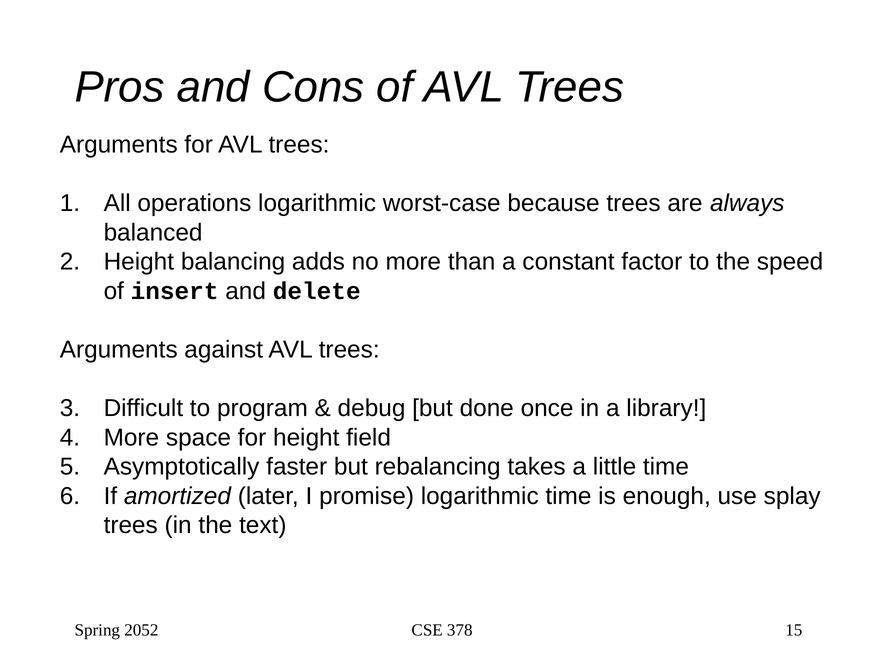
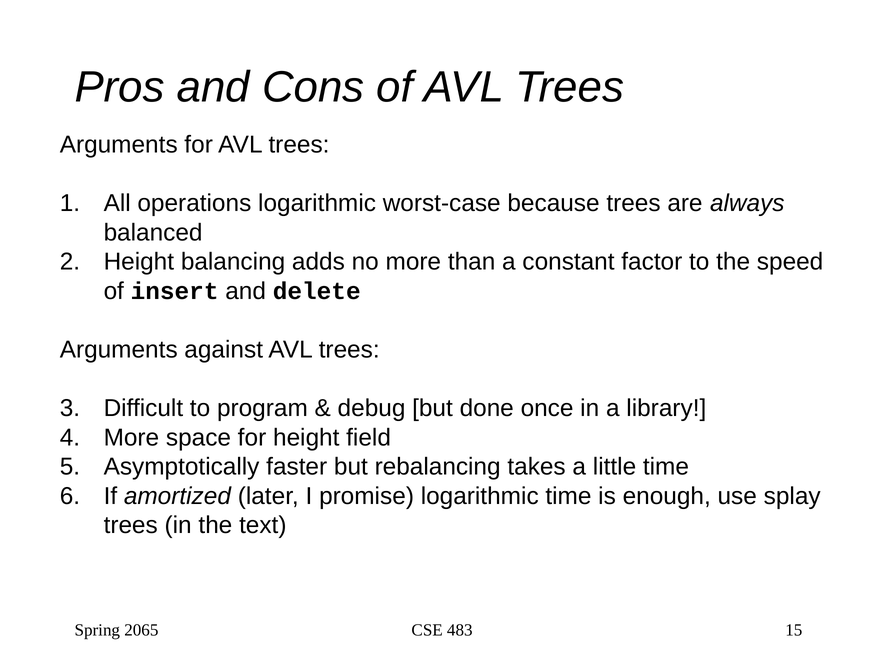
2052: 2052 -> 2065 (141, 630)
378: 378 -> 483 (460, 630)
